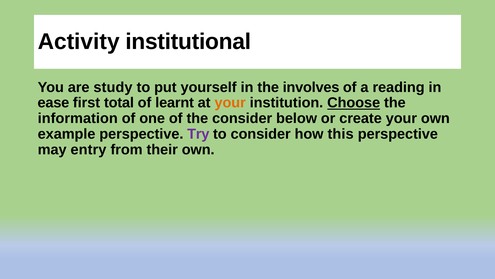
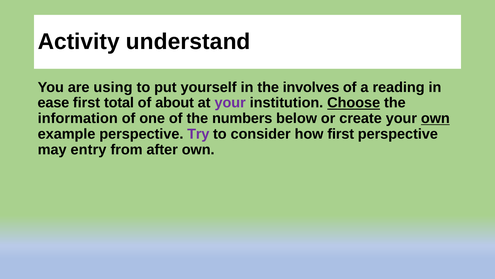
institutional: institutional -> understand (188, 42)
study: study -> using (113, 87)
learnt: learnt -> about (175, 103)
your colour: orange -> purple (230, 103)
the consider: consider -> numbers (242, 118)
own underline: none -> present (435, 118)
how this: this -> first (341, 134)
their: their -> after (162, 149)
